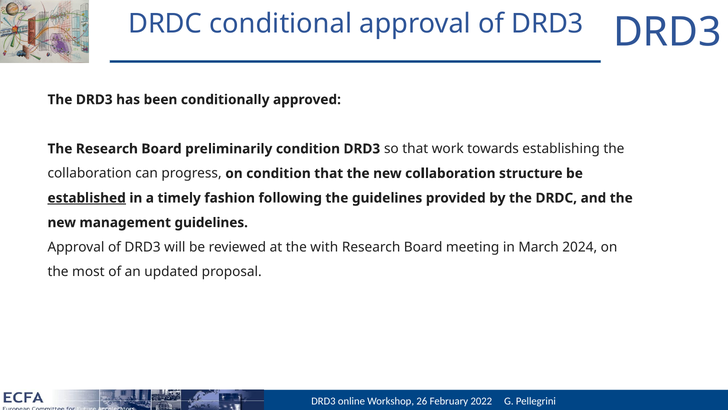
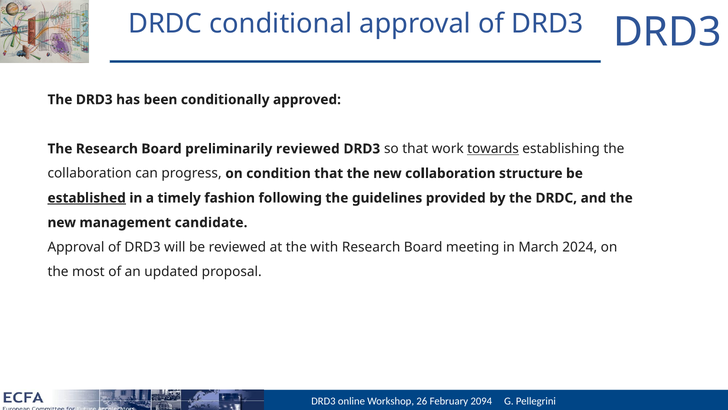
preliminarily condition: condition -> reviewed (308, 149)
towards underline: none -> present (493, 149)
management guidelines: guidelines -> candidate (211, 222)
2022: 2022 -> 2094 (481, 401)
